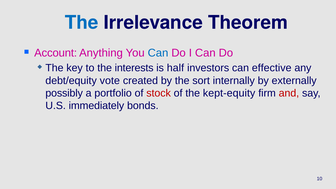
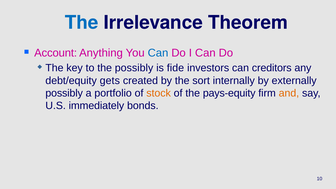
the interests: interests -> possibly (134, 68)
half: half -> fide (175, 68)
effective: effective -> creditors (272, 68)
vote: vote -> gets (110, 81)
stock colour: red -> orange (159, 93)
kept-equity: kept-equity -> pays-equity (229, 93)
and colour: red -> orange (289, 93)
